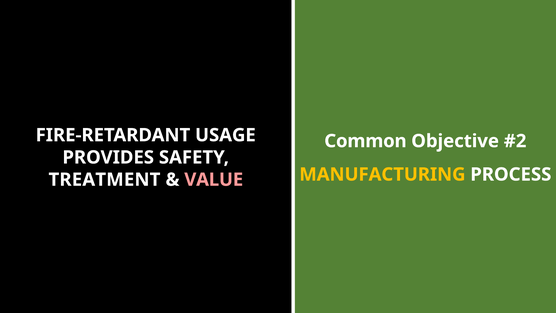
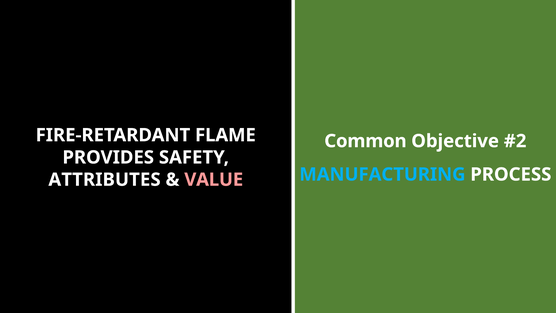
USAGE: USAGE -> FLAME (225, 135)
MANUFACTURING colour: yellow -> light blue (382, 174)
TREATMENT: TREATMENT -> ATTRIBUTES (105, 180)
